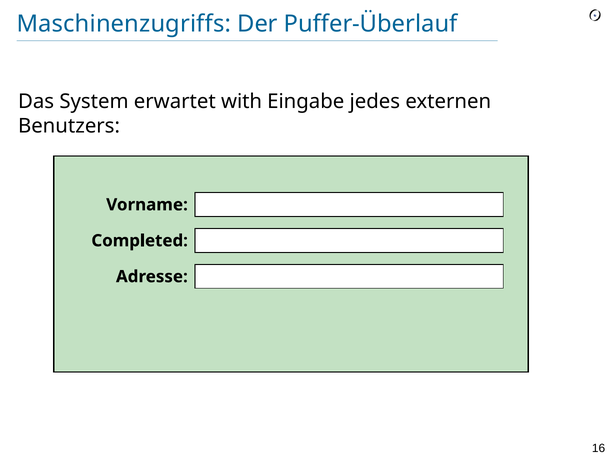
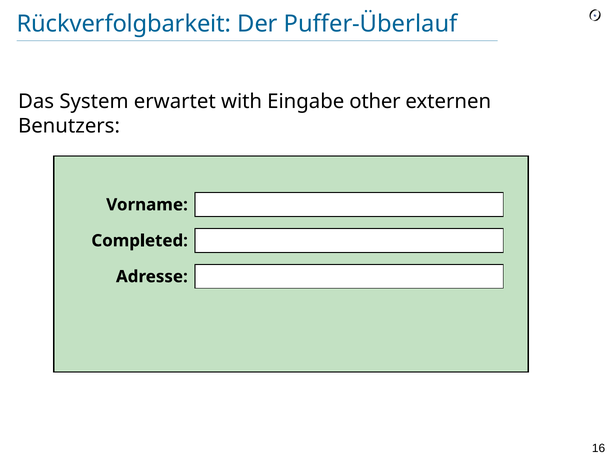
Maschinenzugriffs: Maschinenzugriffs -> Rückverfolgbarkeit (124, 24)
jedes: jedes -> other (375, 101)
